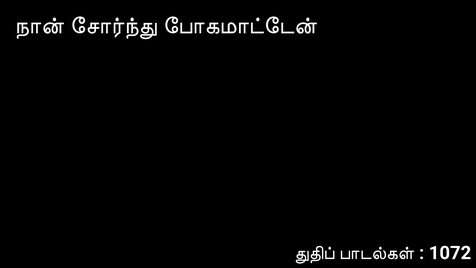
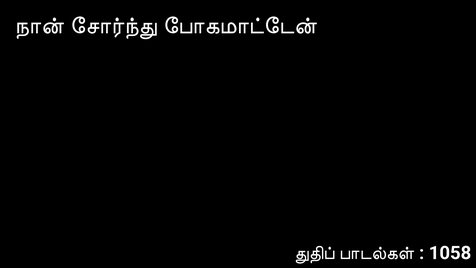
1072: 1072 -> 1058 (450, 253)
